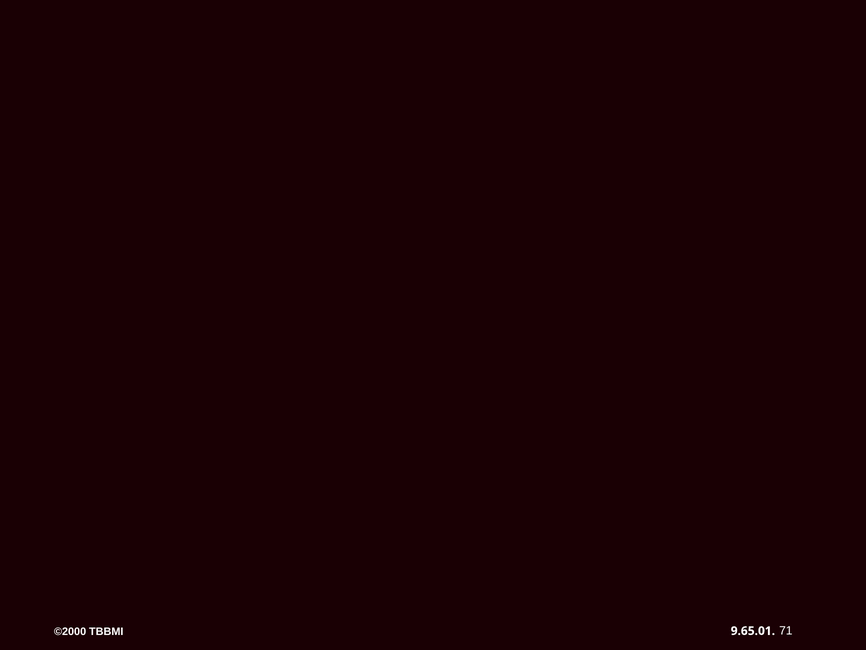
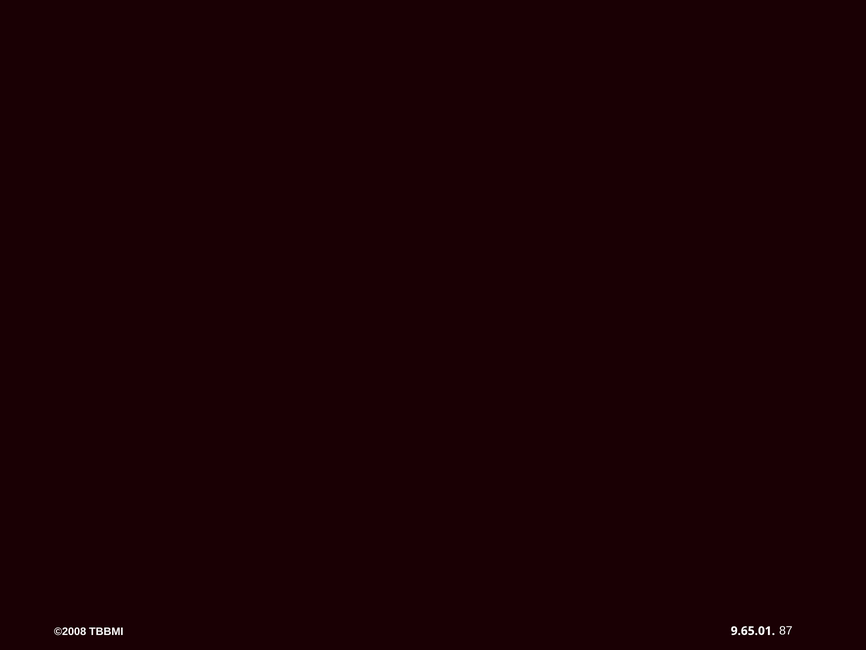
©2000: ©2000 -> ©2008 (70, 631)
71: 71 -> 87 (786, 630)
